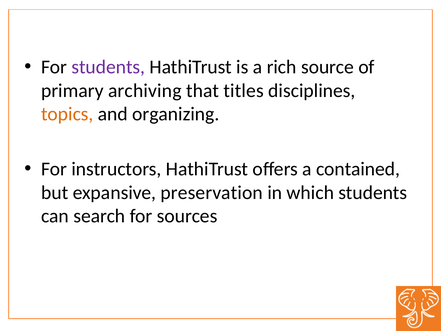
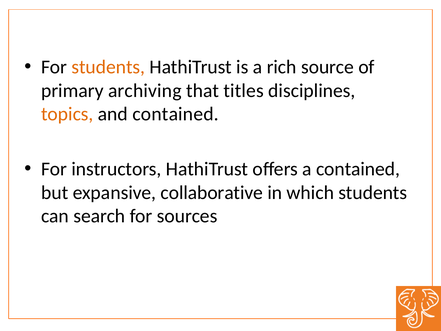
students colour: purple -> orange (108, 67)
and organizing: organizing -> contained (176, 114)
preservation: preservation -> collaborative (212, 192)
